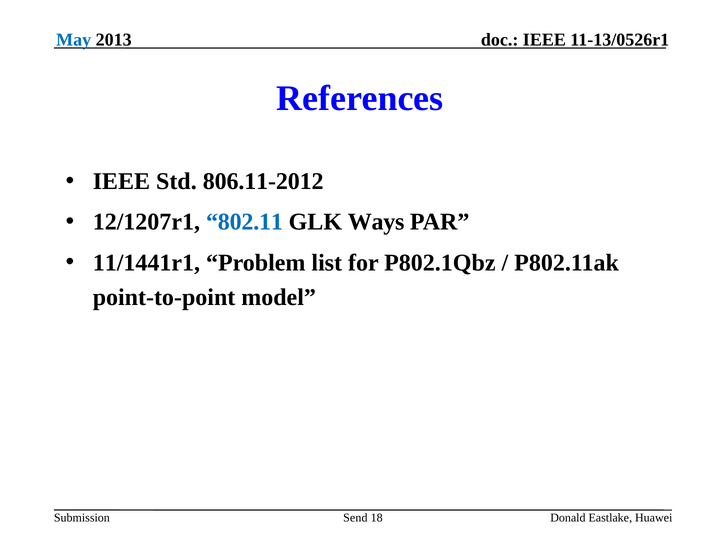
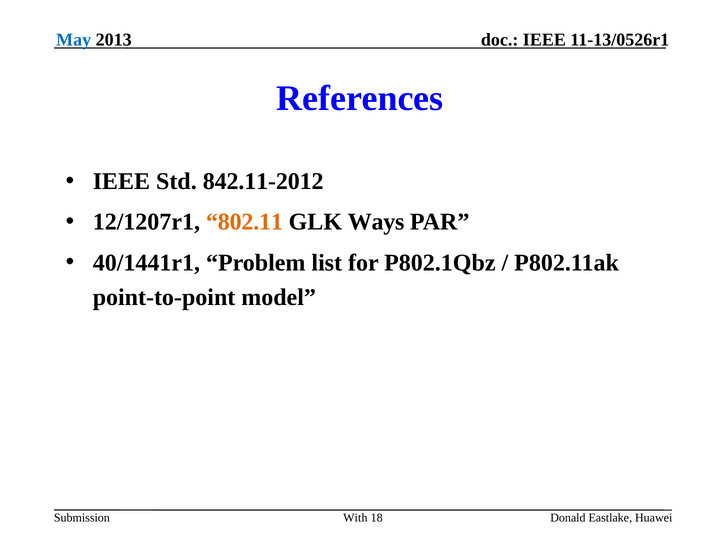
806.11-2012: 806.11-2012 -> 842.11-2012 (263, 181)
802.11 colour: blue -> orange (244, 222)
11/1441r1: 11/1441r1 -> 40/1441r1 (146, 263)
Send: Send -> With (355, 518)
